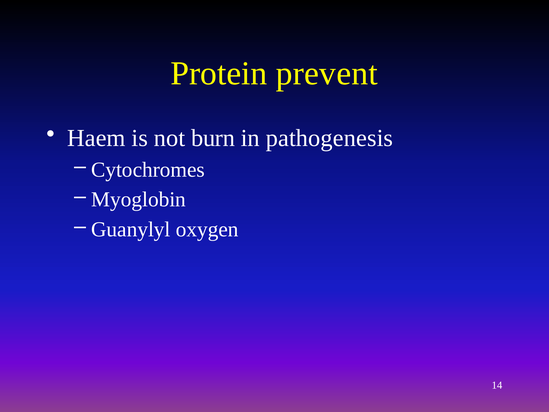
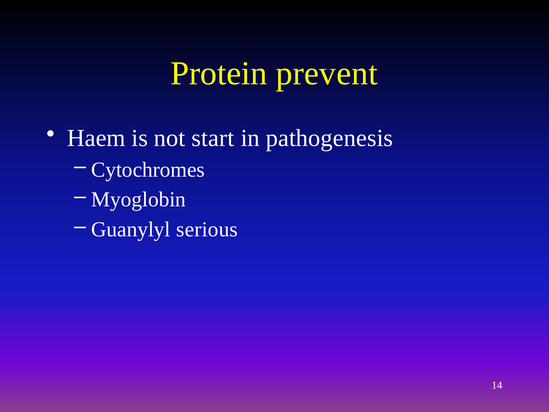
burn: burn -> start (213, 138)
oxygen: oxygen -> serious (207, 229)
